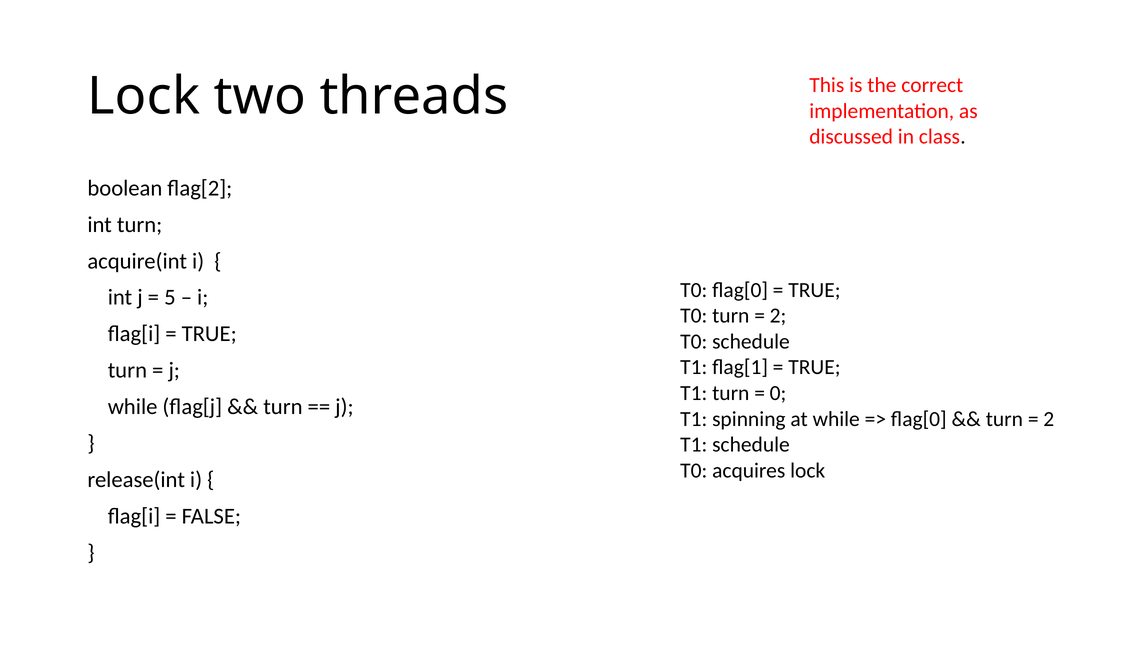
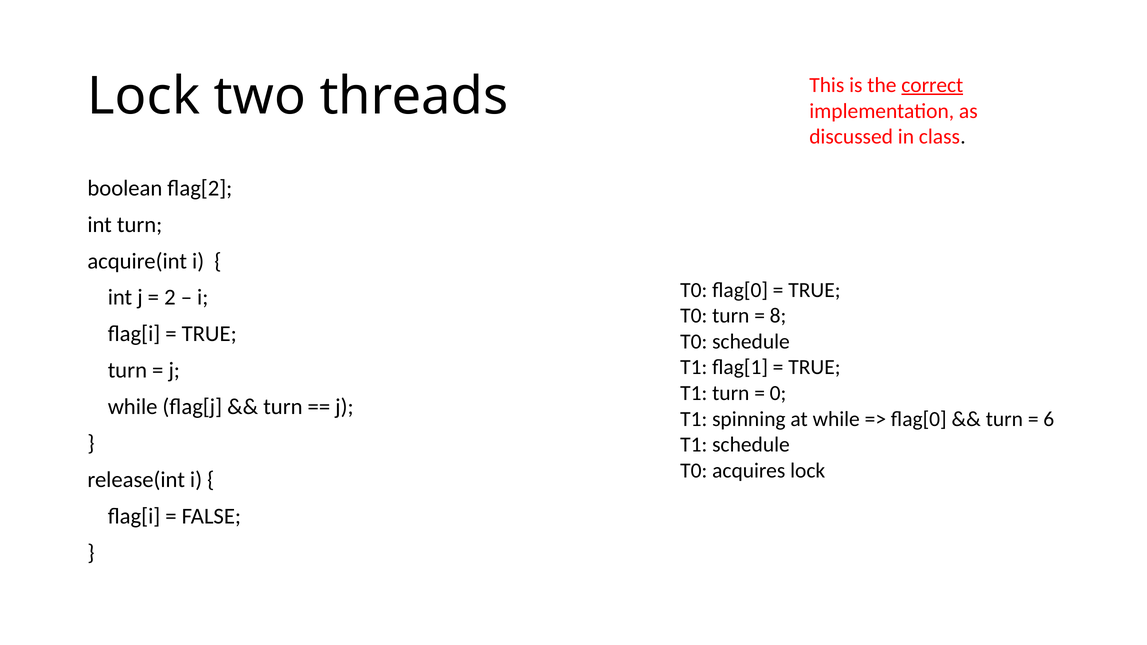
correct underline: none -> present (932, 85)
5: 5 -> 2 (170, 298)
2: 2 -> 8 (778, 316)
2: 2 -> 6 (1049, 419)
